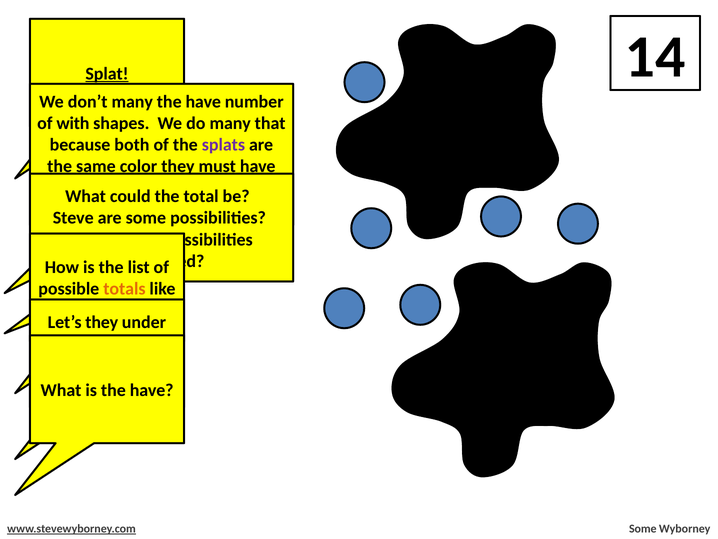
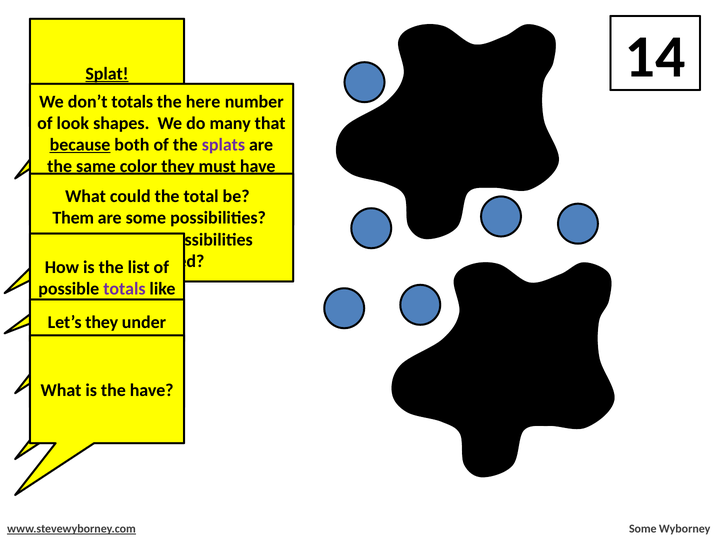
don’t many: many -> totals (132, 102)
have: have -> here (203, 102)
with: with -> look (73, 123)
because underline: none -> present (80, 145)
Steve: Steve -> Them (73, 218)
totals colour: orange -> purple (124, 288)
